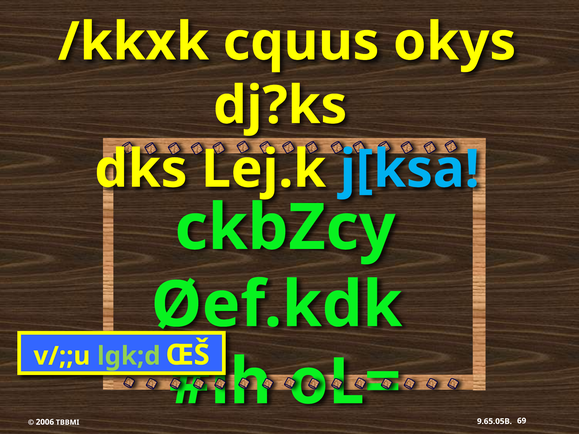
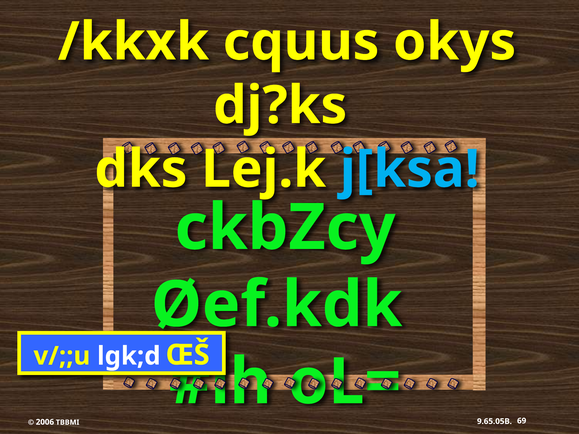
lgk;d colour: light green -> white (129, 356)
